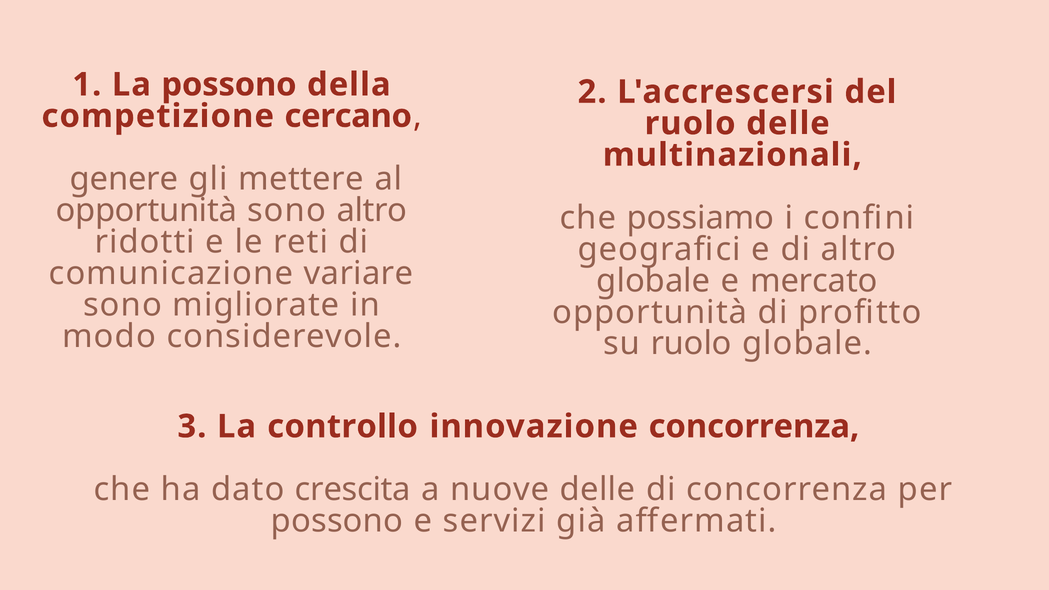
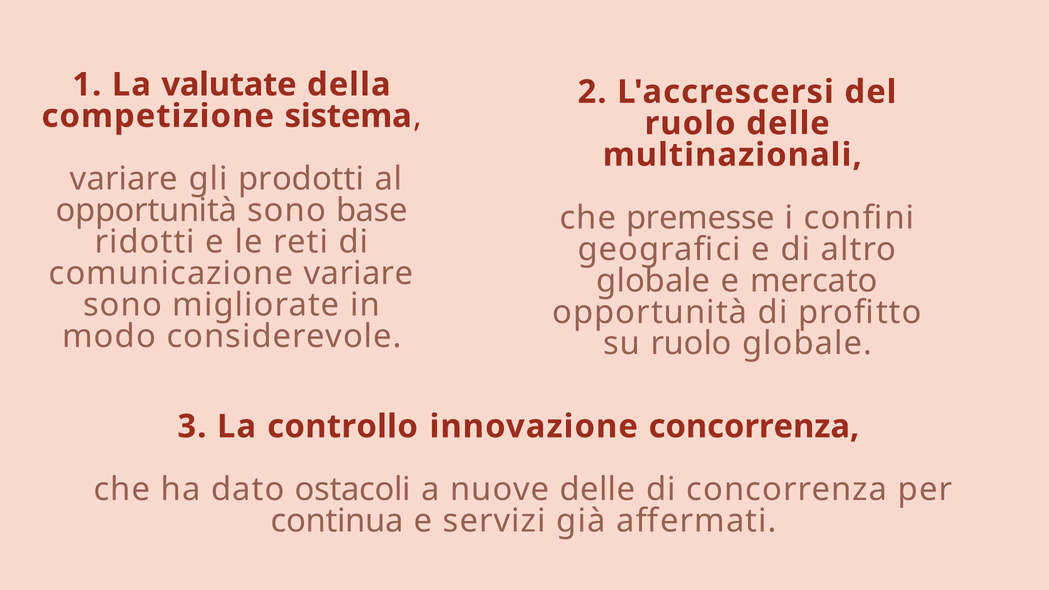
La possono: possono -> valutate (229, 85)
cercano: cercano -> sistema (348, 116)
genere: genere -> variare (124, 179)
mettere: mettere -> prodotti (301, 179)
sono altro: altro -> base (372, 210)
possiamo: possiamo -> premesse (701, 218)
crescita: crescita -> ostacoli (353, 489)
possono: possono -> continua (337, 521)
